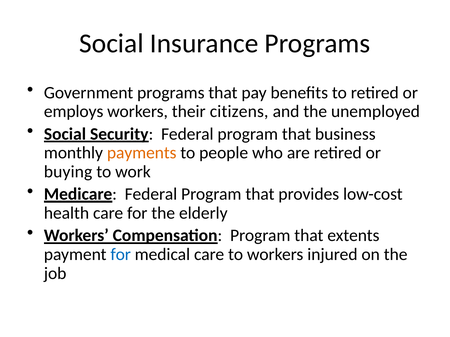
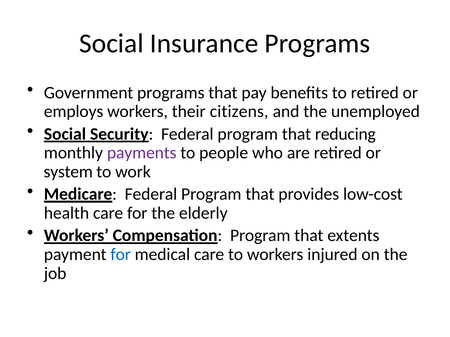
business: business -> reducing (345, 134)
payments colour: orange -> purple (142, 153)
buying: buying -> system (68, 172)
